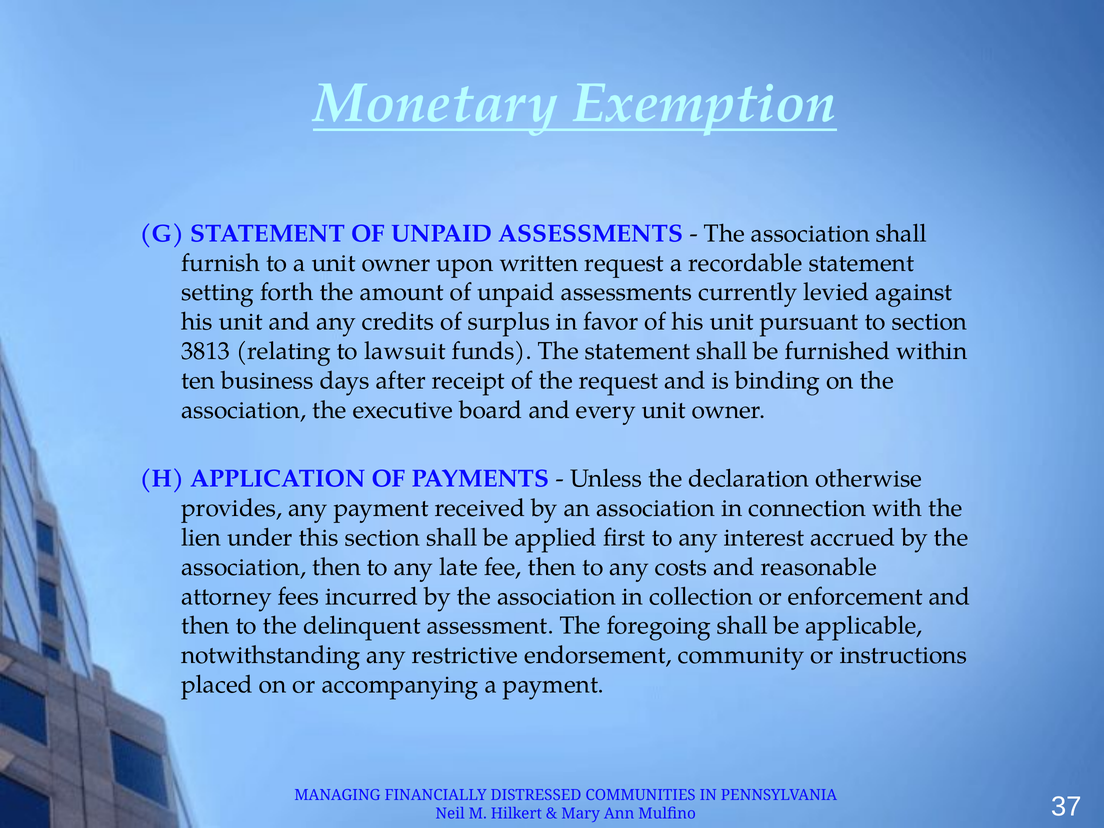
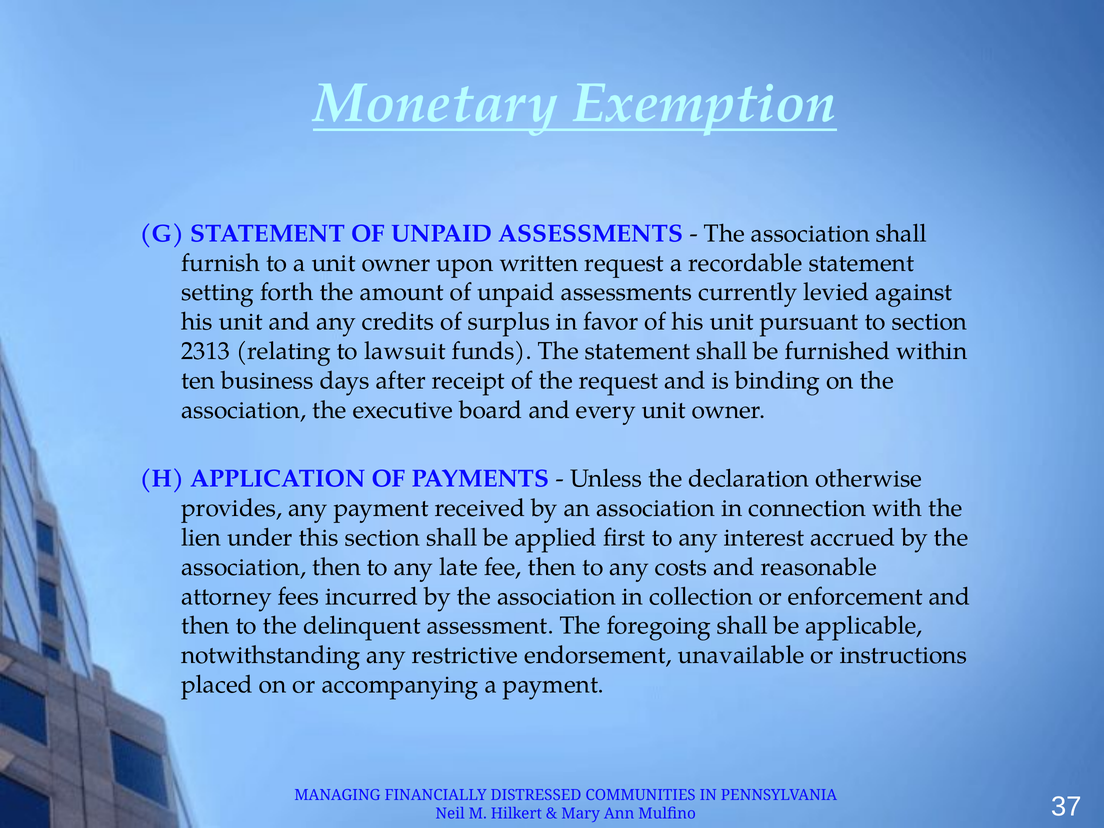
3813: 3813 -> 2313 (206, 351)
community: community -> unavailable (741, 655)
